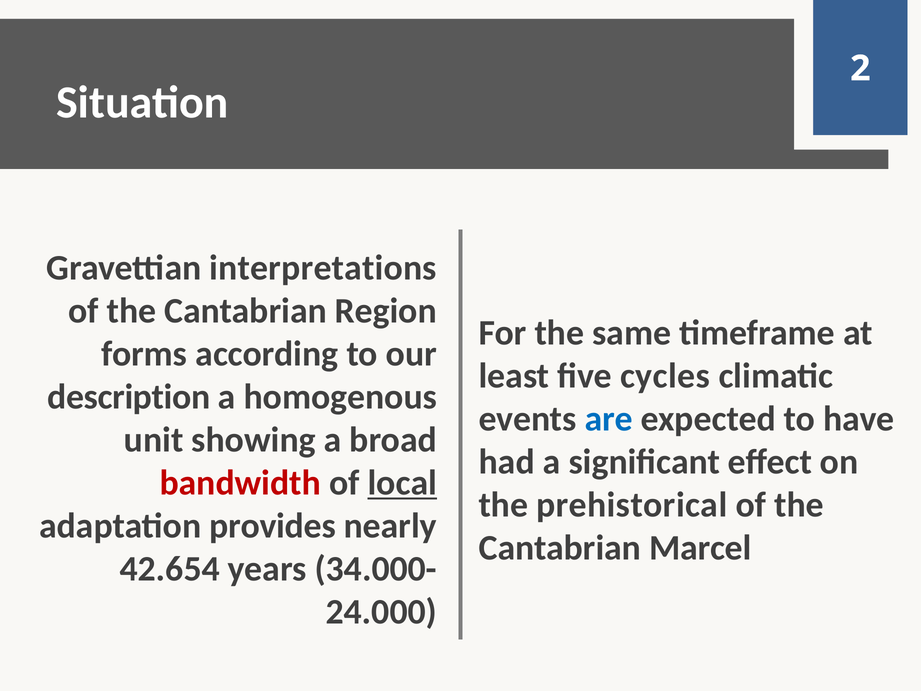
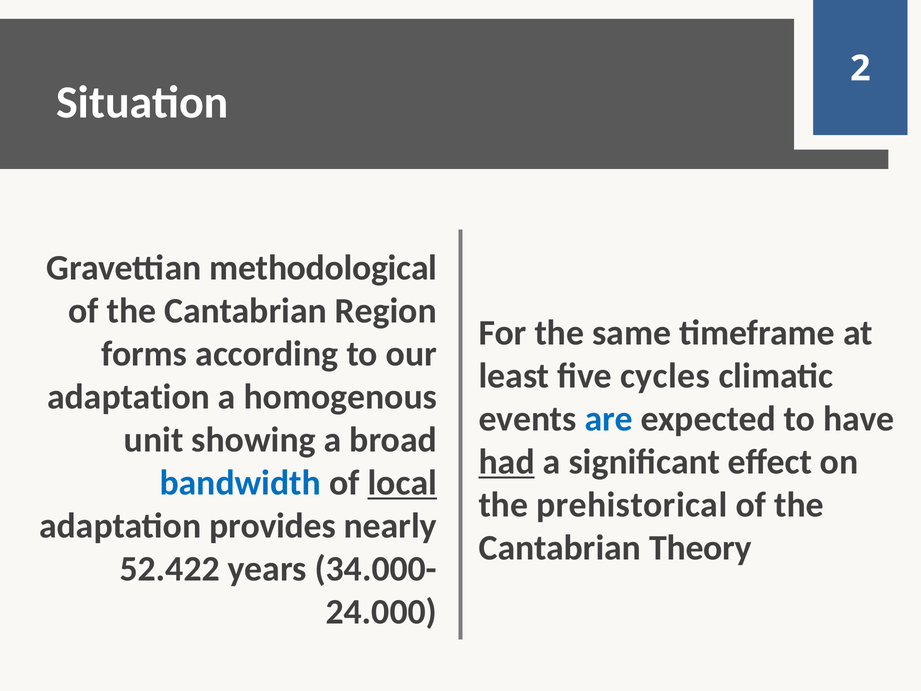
interpretations: interpretations -> methodological (323, 268)
description: description -> adaptation (129, 397)
had underline: none -> present (507, 462)
bandwidth colour: red -> blue (240, 483)
Marcel: Marcel -> Theory (700, 548)
42.654: 42.654 -> 52.422 (170, 569)
